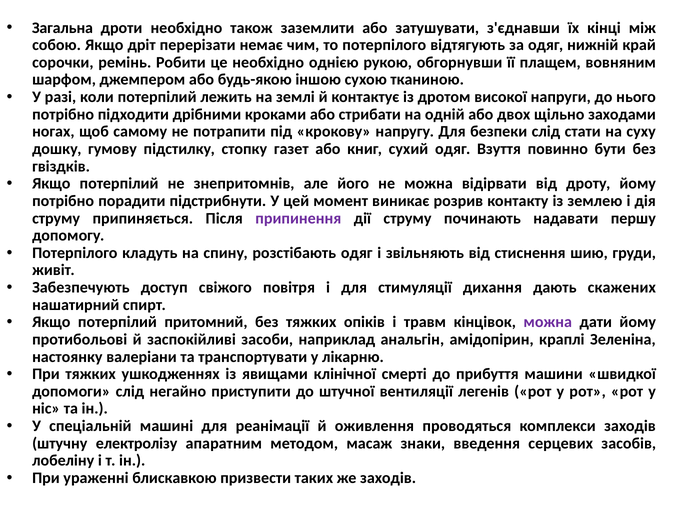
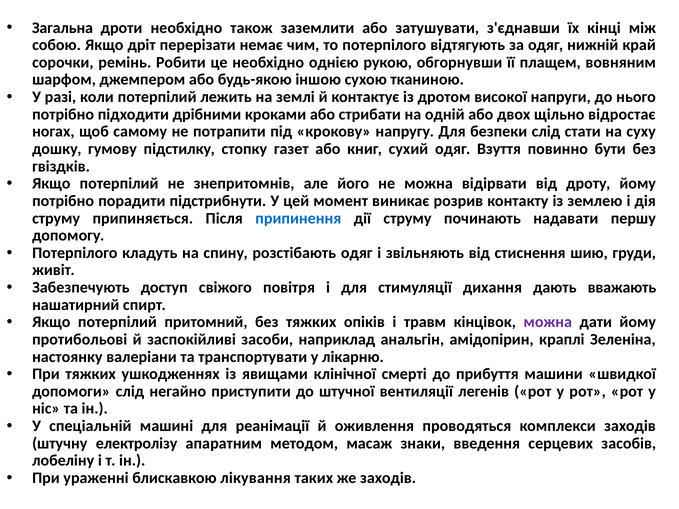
заходами: заходами -> відростає (622, 114)
припинення colour: purple -> blue (298, 218)
скажених: скажених -> вважають (622, 288)
призвести: призвести -> лікування (256, 478)
